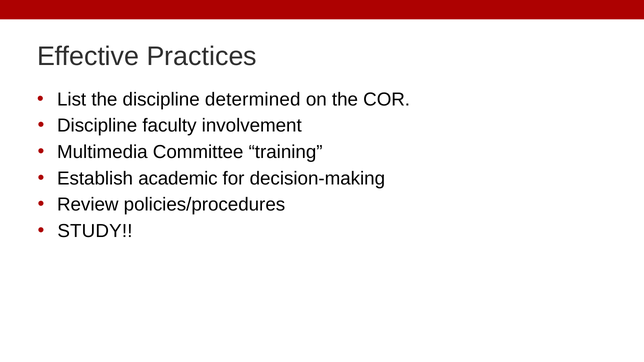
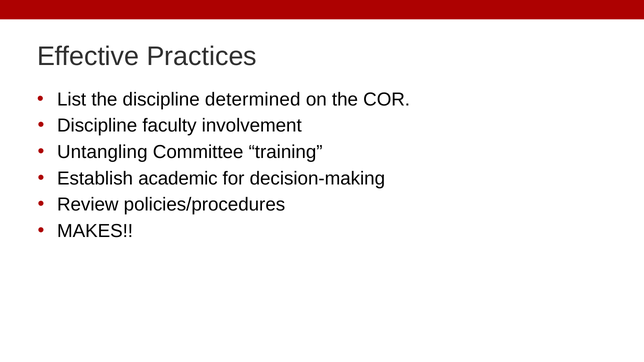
Multimedia: Multimedia -> Untangling (102, 152)
STUDY: STUDY -> MAKES (95, 231)
